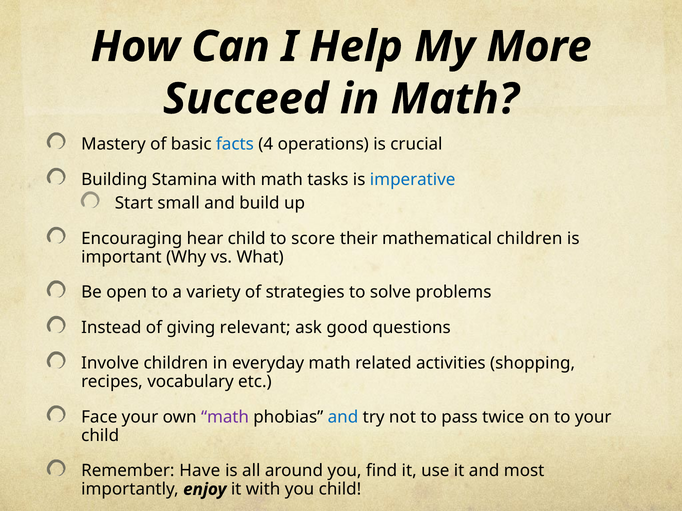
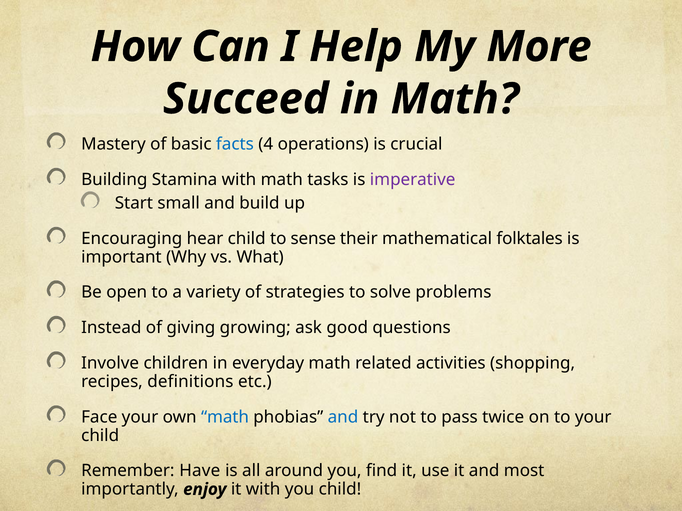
imperative colour: blue -> purple (413, 180)
score: score -> sense (313, 239)
mathematical children: children -> folktales (530, 239)
relevant: relevant -> growing (255, 328)
vocabulary: vocabulary -> definitions (190, 382)
math colour: purple -> blue (225, 417)
